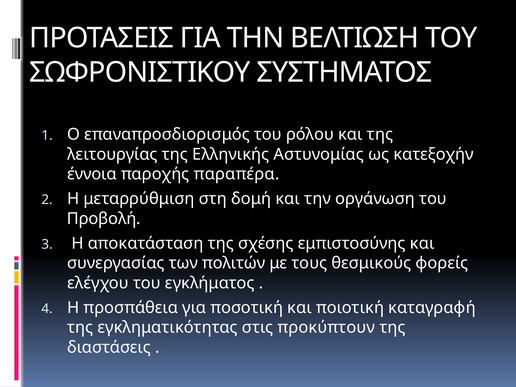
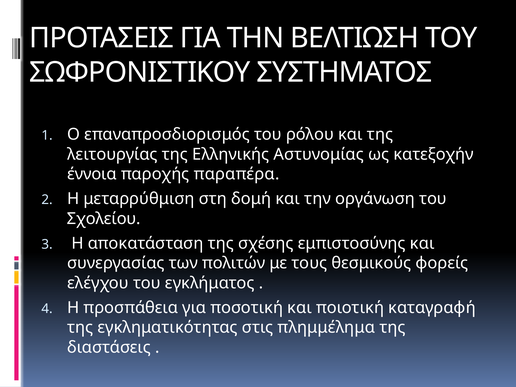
Προβολή: Προβολή -> Σχολείου (104, 219)
προκύπτουν: προκύπτουν -> πλημμέλημα (326, 327)
